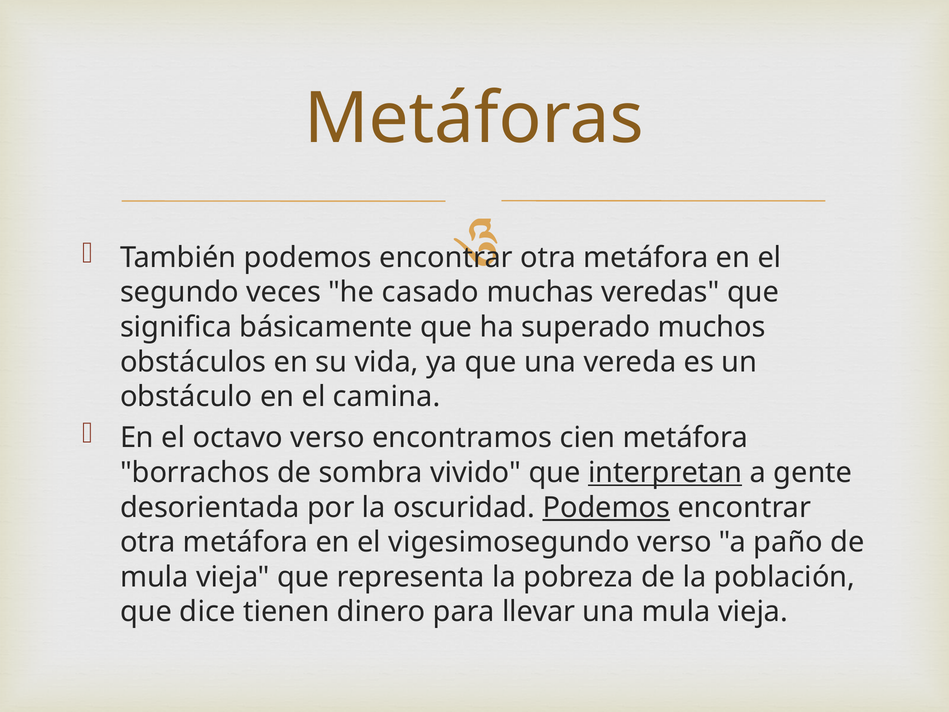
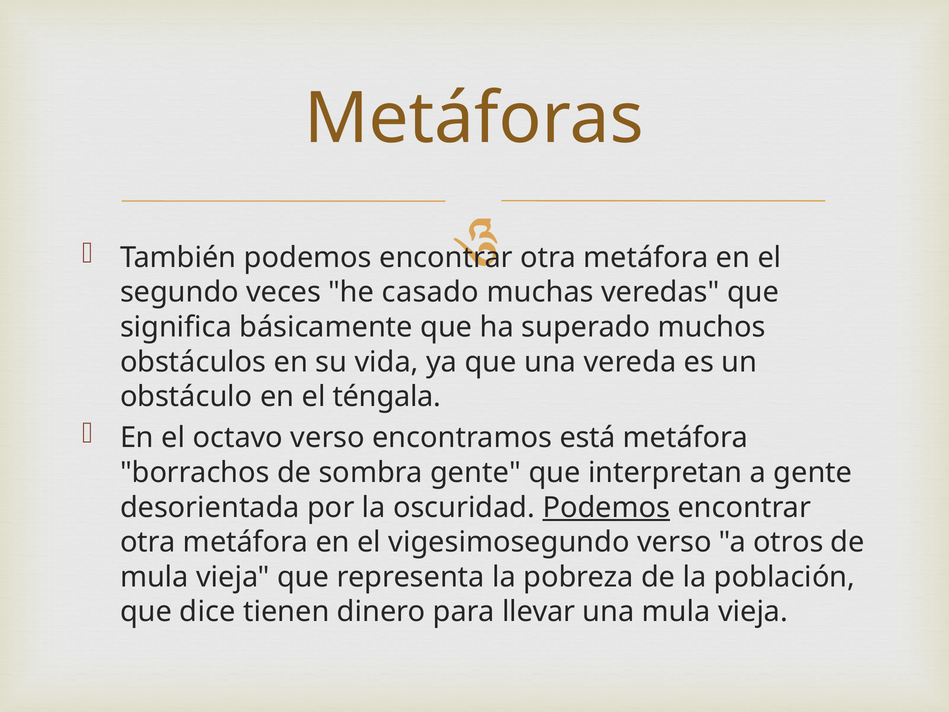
camina: camina -> téngala (387, 397)
cien: cien -> está (588, 438)
sombra vivido: vivido -> gente (476, 473)
interpretan underline: present -> none (665, 473)
paño: paño -> otros (788, 542)
